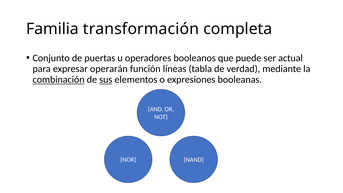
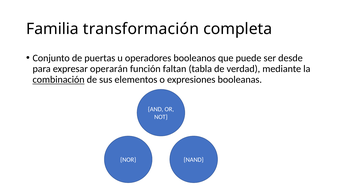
actual: actual -> desde (290, 58)
líneas: líneas -> faltan (175, 69)
sus underline: present -> none (106, 80)
